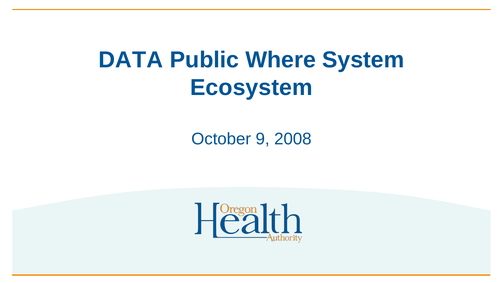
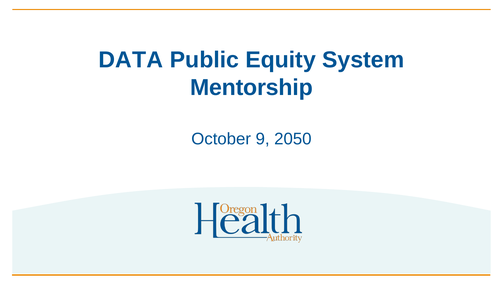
Where: Where -> Equity (281, 60)
Ecosystem: Ecosystem -> Mentorship (251, 88)
2008: 2008 -> 2050 (293, 139)
